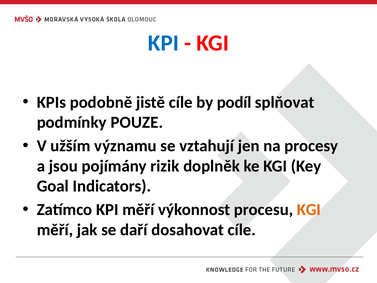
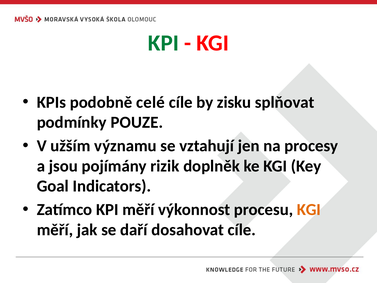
KPI colour: blue -> green (163, 43)
jistě: jistě -> celé (150, 102)
podíl: podíl -> zisku (234, 102)
